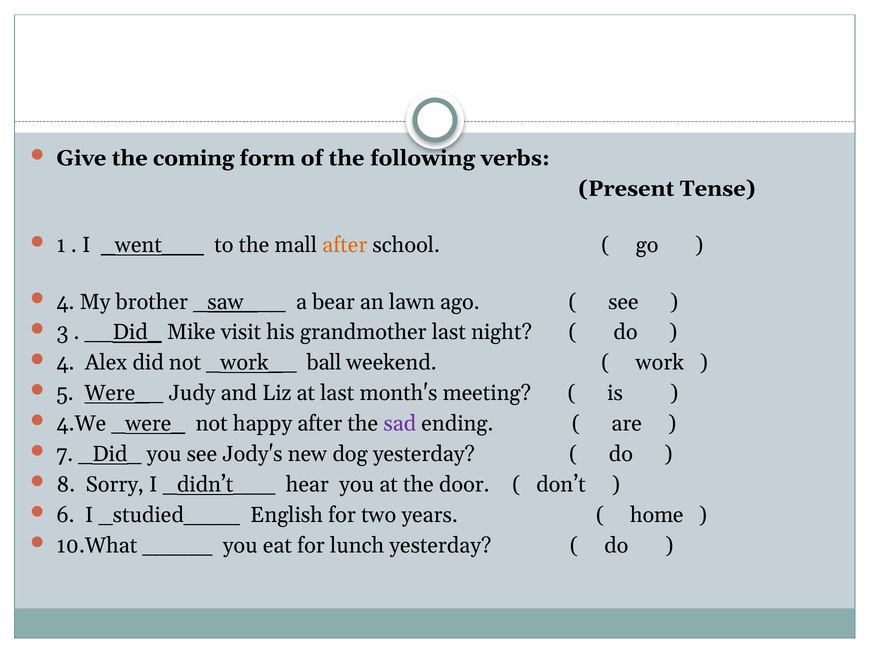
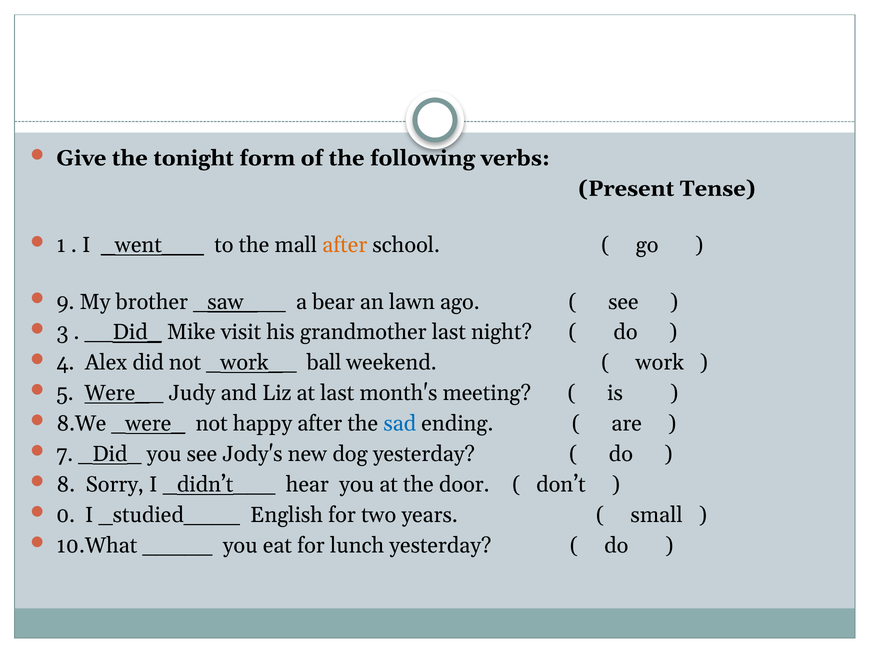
coming: coming -> tonight (194, 158)
4: 4 -> 9 (65, 302)
4.We: 4.We -> 8.We (81, 423)
sad colour: purple -> blue (400, 423)
6: 6 -> 0 (66, 515)
home: home -> small (657, 515)
